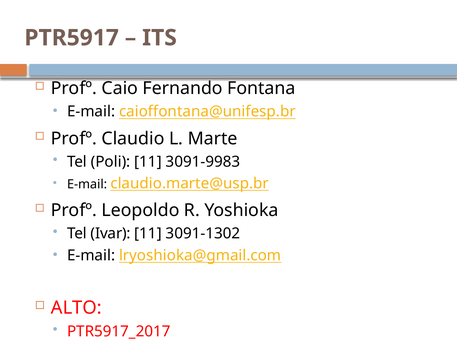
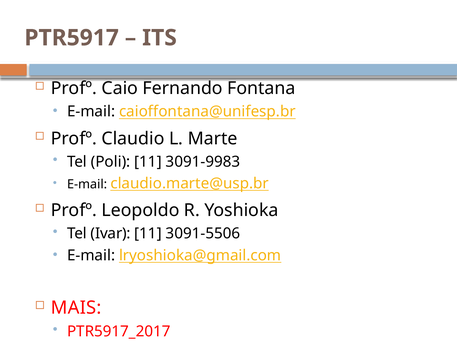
3091-1302: 3091-1302 -> 3091-5506 (203, 233)
ALTO: ALTO -> MAIS (76, 308)
